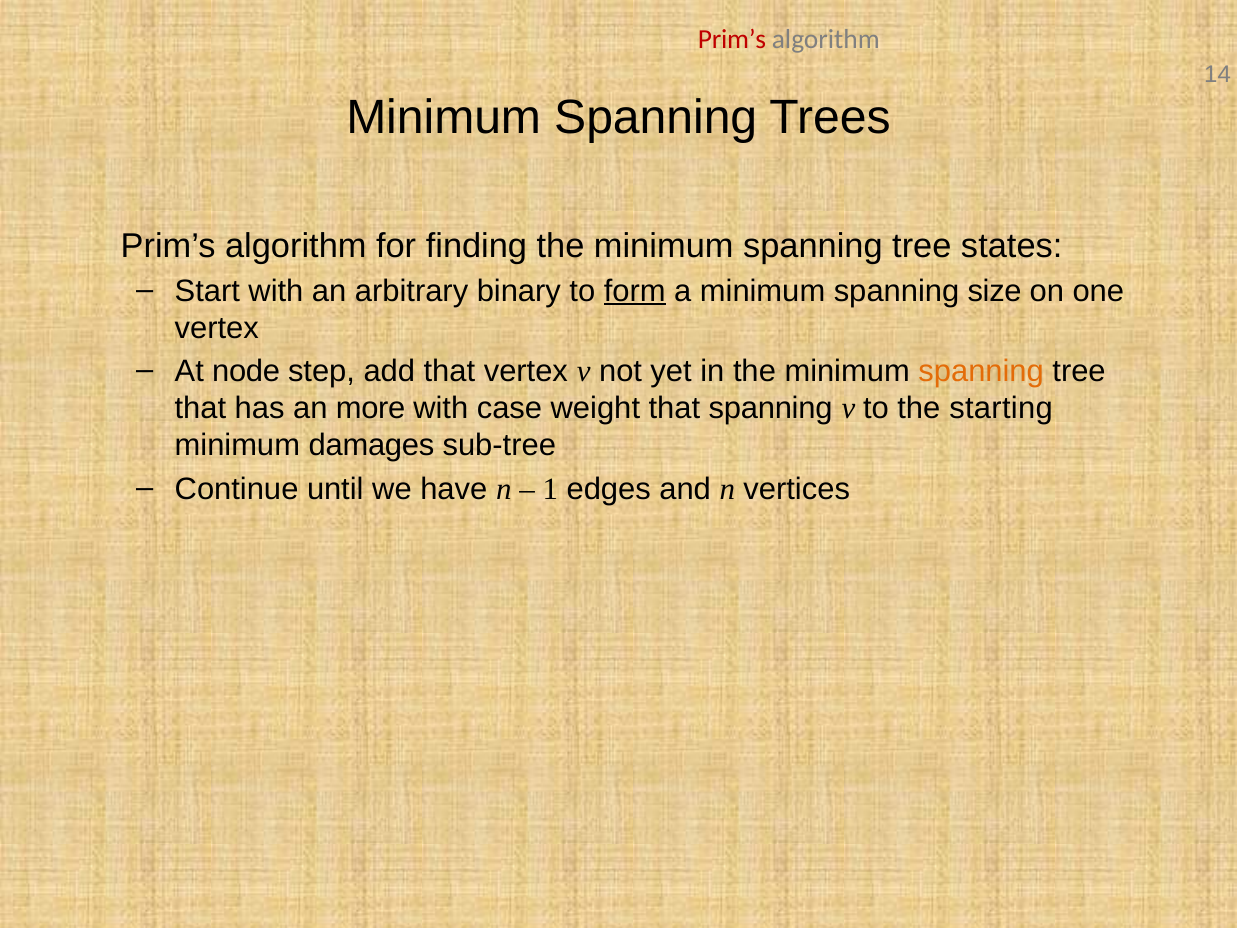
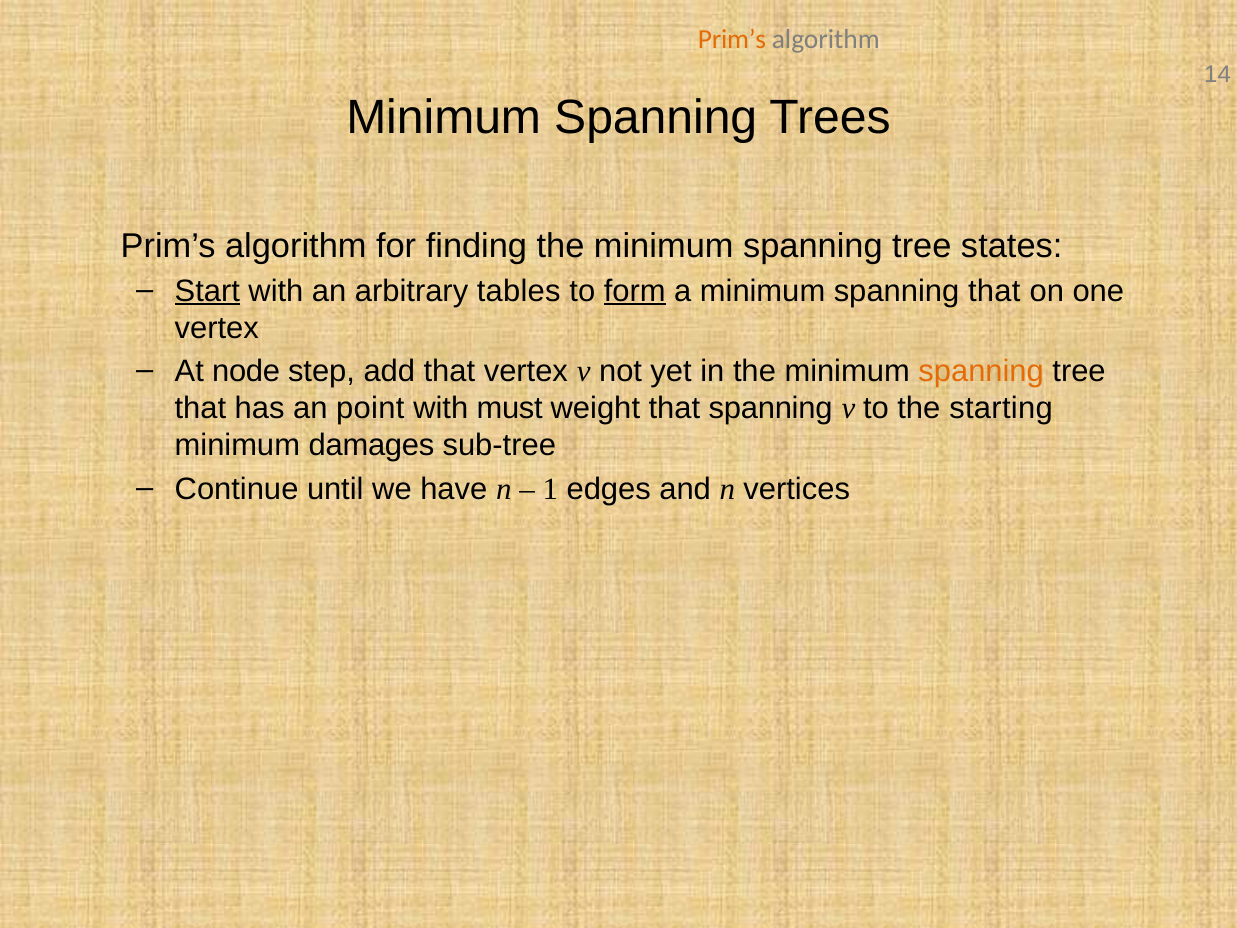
Prim’s colour: red -> orange (732, 39)
Start underline: none -> present (207, 291)
binary: binary -> tables (519, 291)
spanning size: size -> that (994, 291)
more: more -> point (370, 408)
case: case -> must (510, 408)
